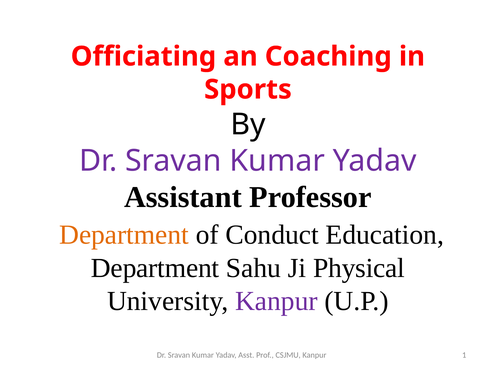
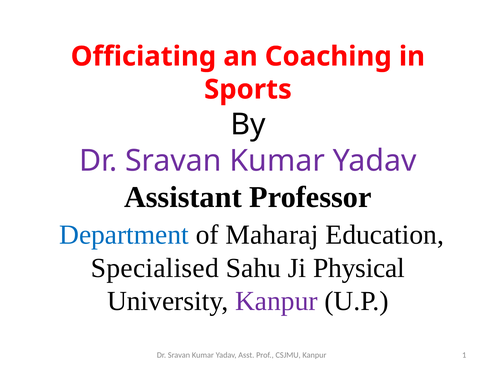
Department colour: orange -> blue (124, 235)
Conduct: Conduct -> Maharaj (272, 235)
Department: Department -> Specialised (155, 268)
